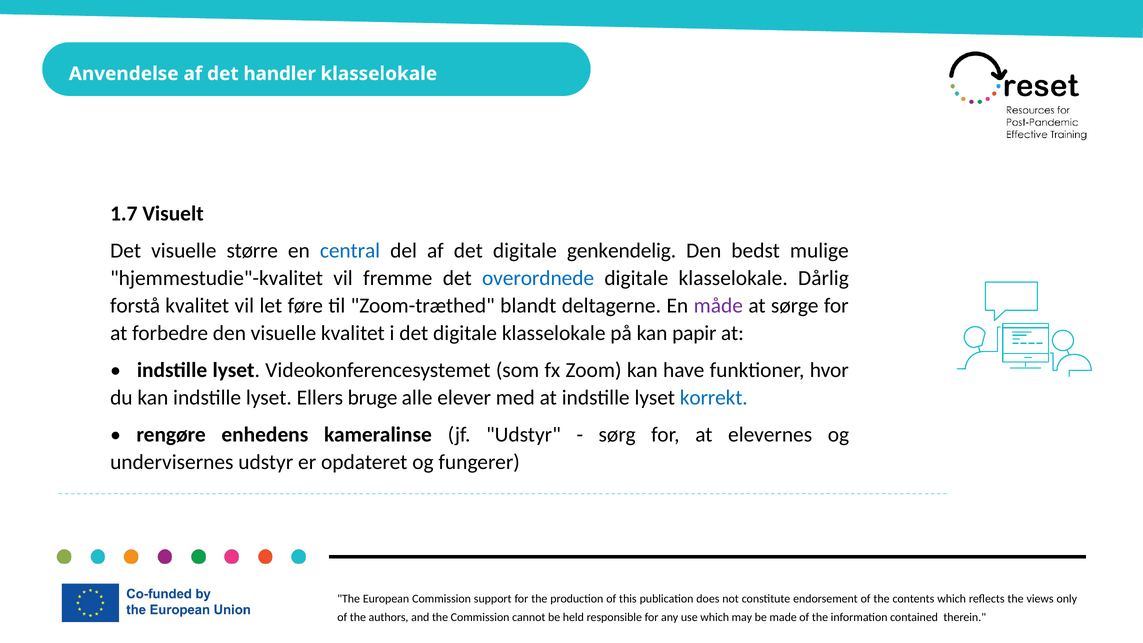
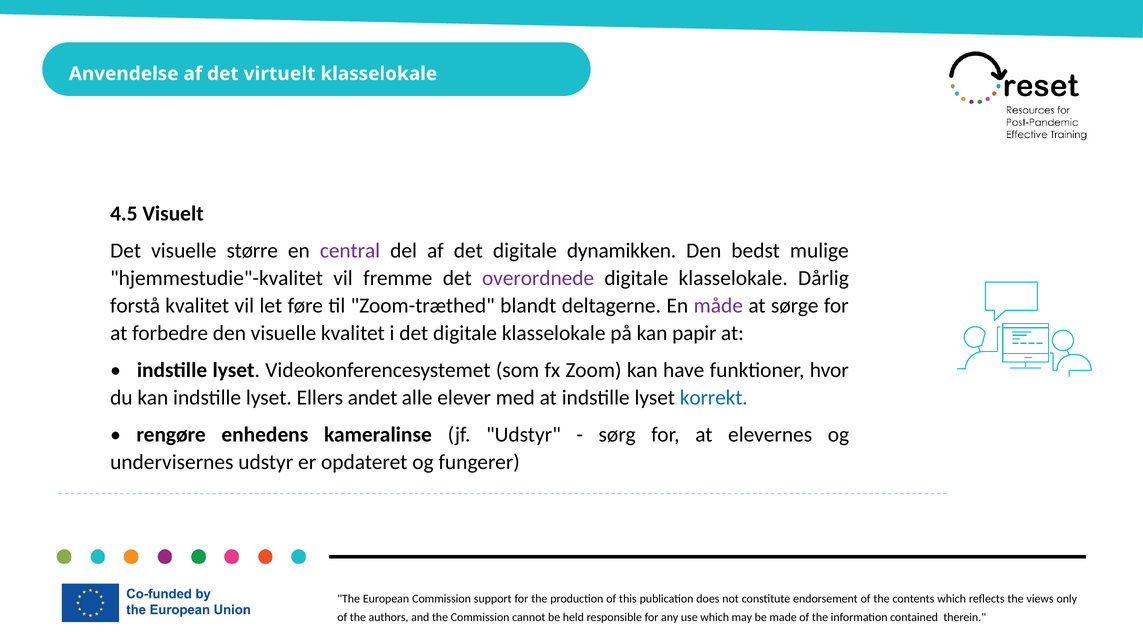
handler: handler -> virtuelt (279, 74)
1.7: 1.7 -> 4.5 (124, 214)
central colour: blue -> purple (350, 251)
genkendelig: genkendelig -> dynamikken (622, 251)
overordnede colour: blue -> purple (538, 278)
bruge: bruge -> andet (373, 398)
